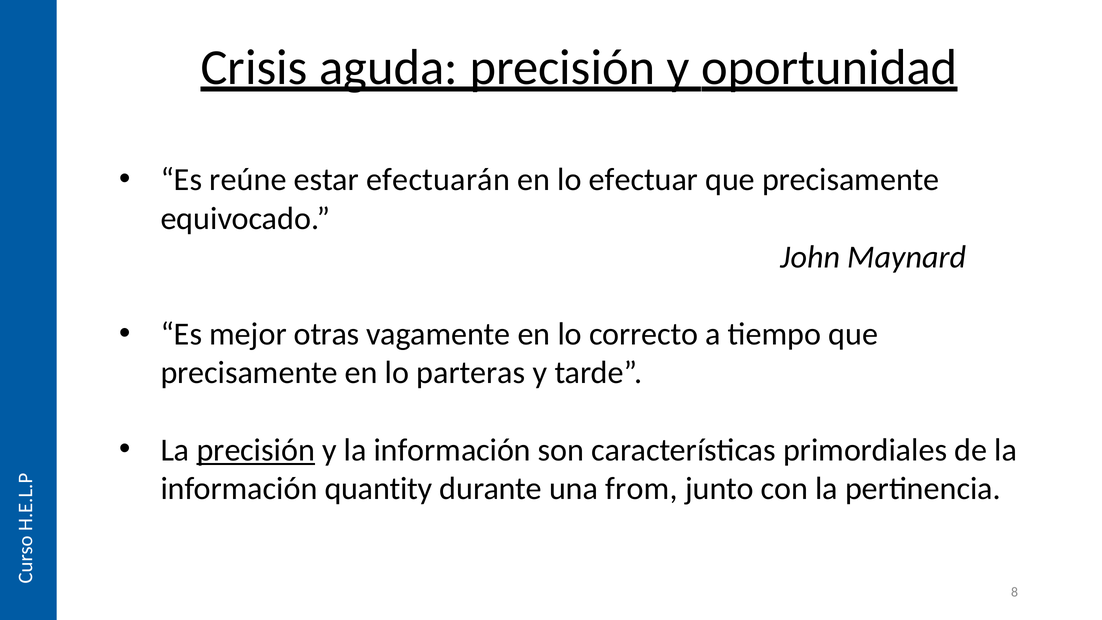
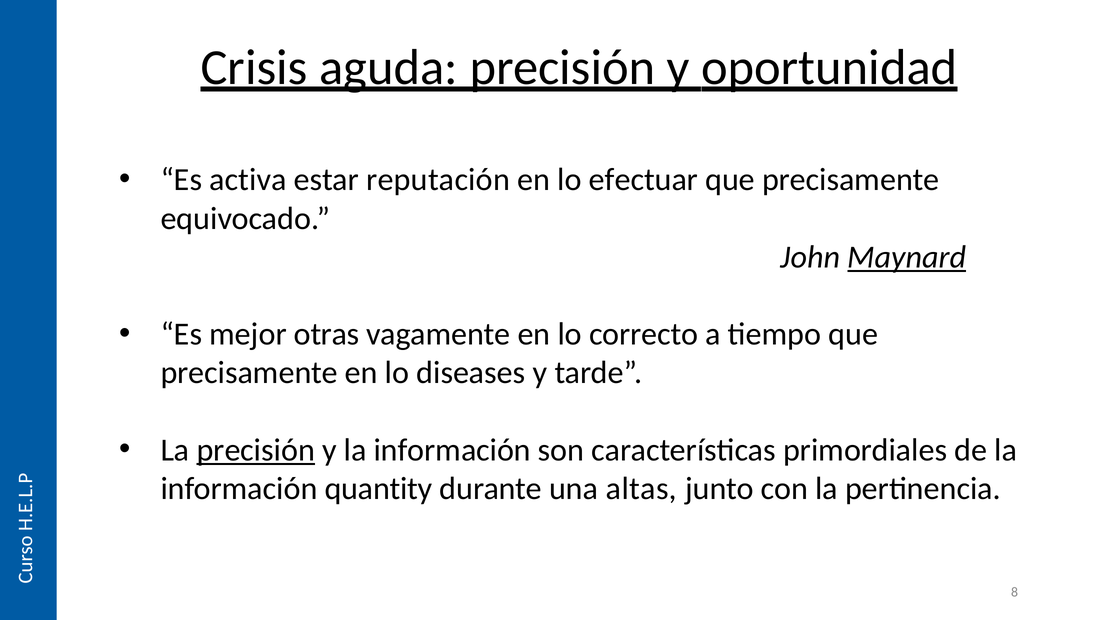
reúne: reúne -> activa (248, 180)
efectuarán: efectuarán -> reputación (438, 180)
Maynard underline: none -> present (907, 257)
parteras: parteras -> diseases (471, 373)
from: from -> altas (641, 489)
